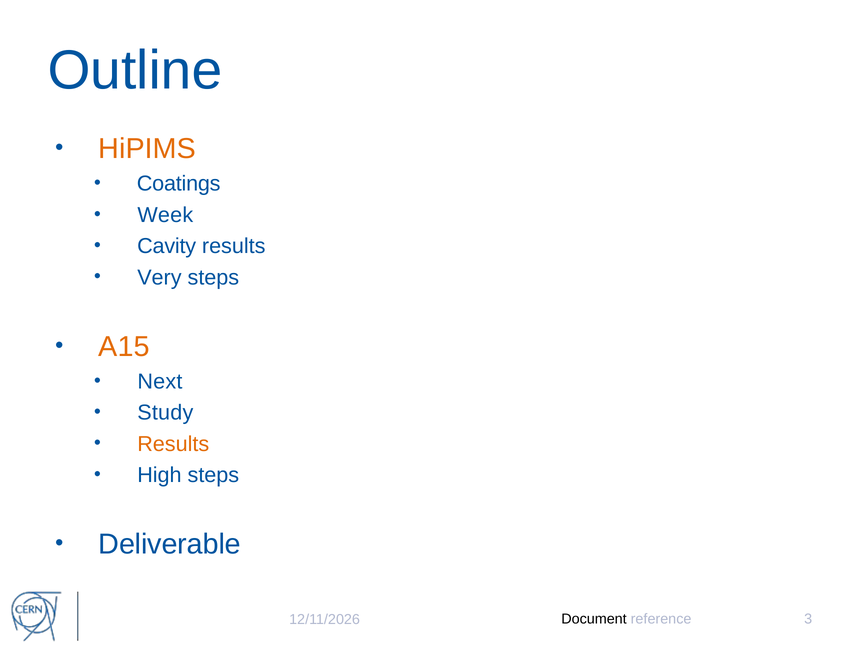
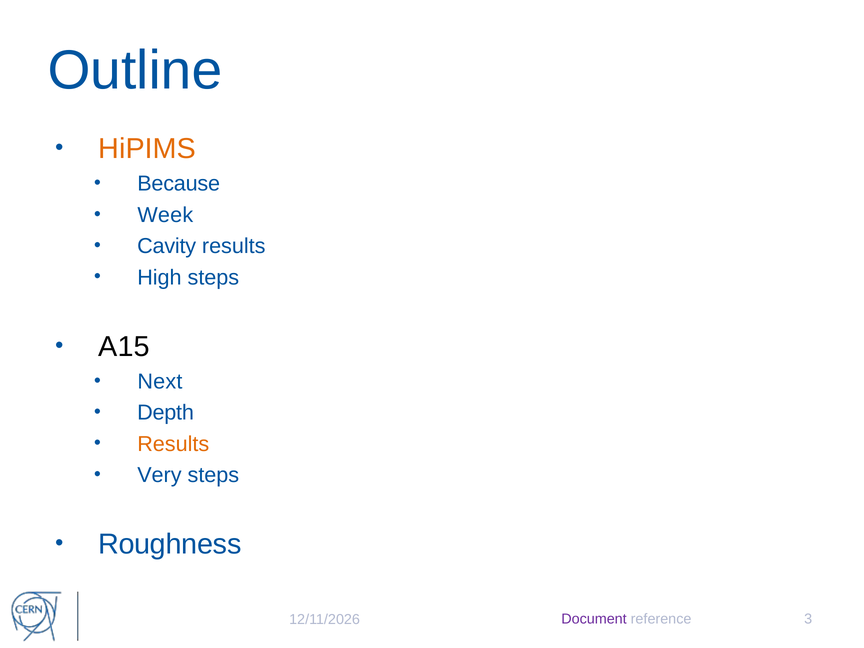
Coatings: Coatings -> Because (179, 184)
Very: Very -> High (159, 277)
A15 colour: orange -> black (124, 347)
Study: Study -> Depth (166, 413)
High: High -> Very (159, 475)
Deliverable: Deliverable -> Roughness (170, 544)
Document colour: black -> purple (594, 619)
